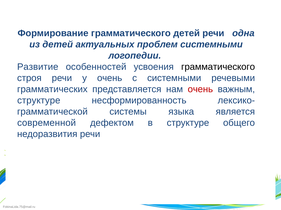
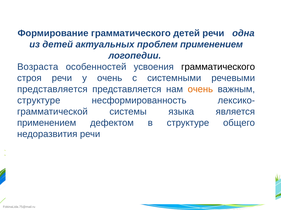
проблем системными: системными -> применением (212, 45)
Развитие: Развитие -> Возраста (38, 67)
грамматических: грамматических -> представляется (52, 90)
очень colour: red -> orange (200, 90)
современной: современной -> применением (47, 123)
